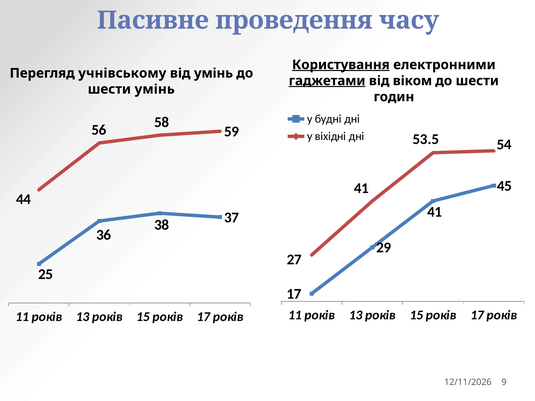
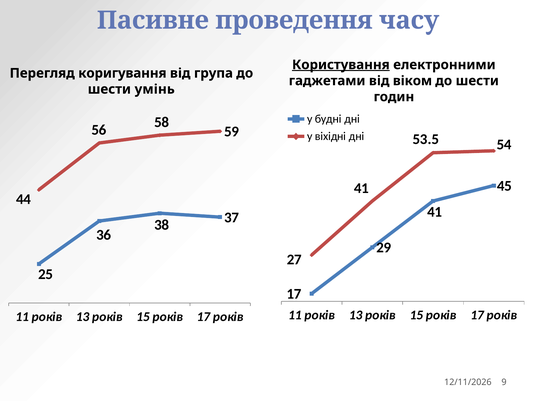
учнівському: учнівському -> коригування (122, 73)
від умінь: умінь -> група (213, 73)
гаджетами underline: present -> none (327, 81)
